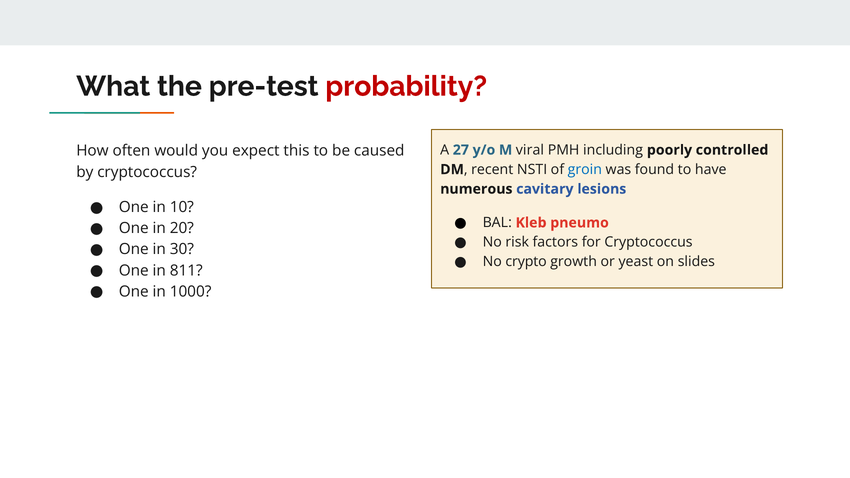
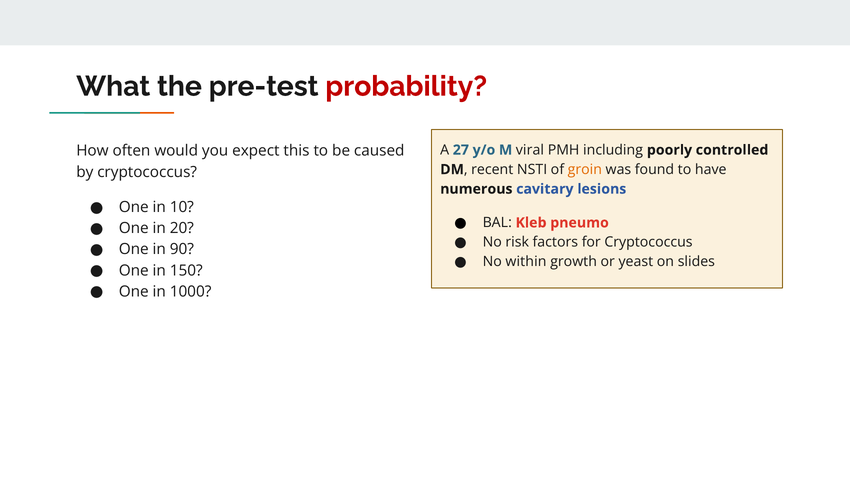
groin colour: blue -> orange (585, 170)
30: 30 -> 90 (182, 249)
crypto: crypto -> within (526, 262)
811: 811 -> 150 (186, 271)
